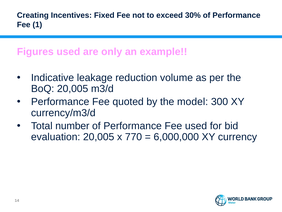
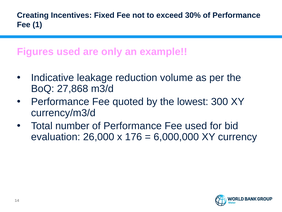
BoQ 20,005: 20,005 -> 27,868 (73, 89)
model: model -> lowest (193, 102)
evaluation 20,005: 20,005 -> 26,000 (99, 137)
770: 770 -> 176 (133, 137)
